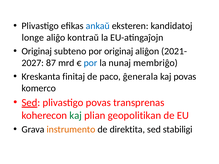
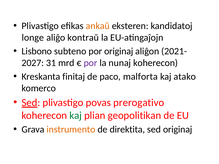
ankaŭ colour: blue -> orange (98, 26)
Originaj: Originaj -> Lisbono (37, 51)
87: 87 -> 31 (51, 63)
por colour: blue -> purple (91, 63)
nunaj membriĝo: membriĝo -> koherecon (156, 63)
ĝenerala: ĝenerala -> malforta (140, 77)
kaj povas: povas -> atako (185, 77)
transprenas: transprenas -> prerogativo (139, 103)
sed stabiligi: stabiligi -> originaj (178, 130)
